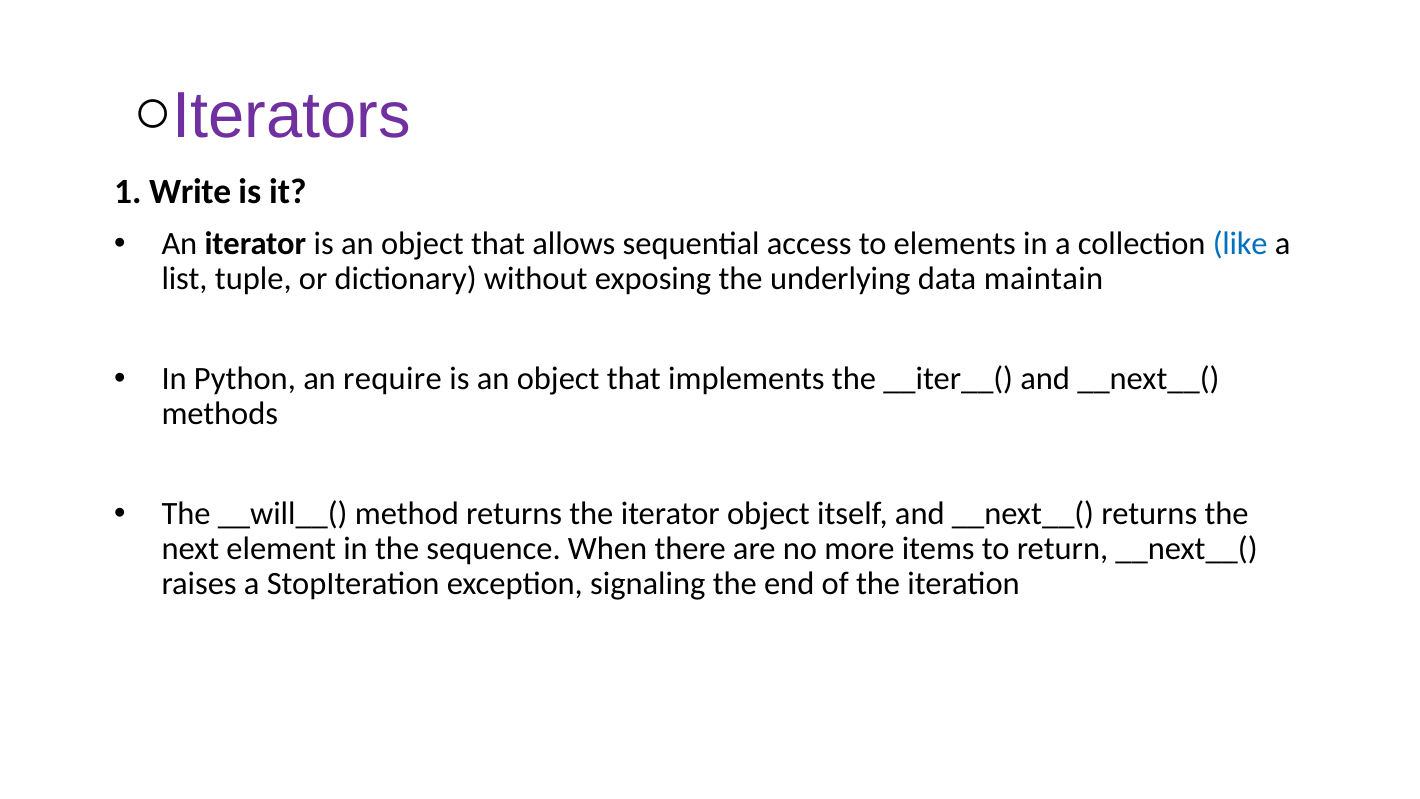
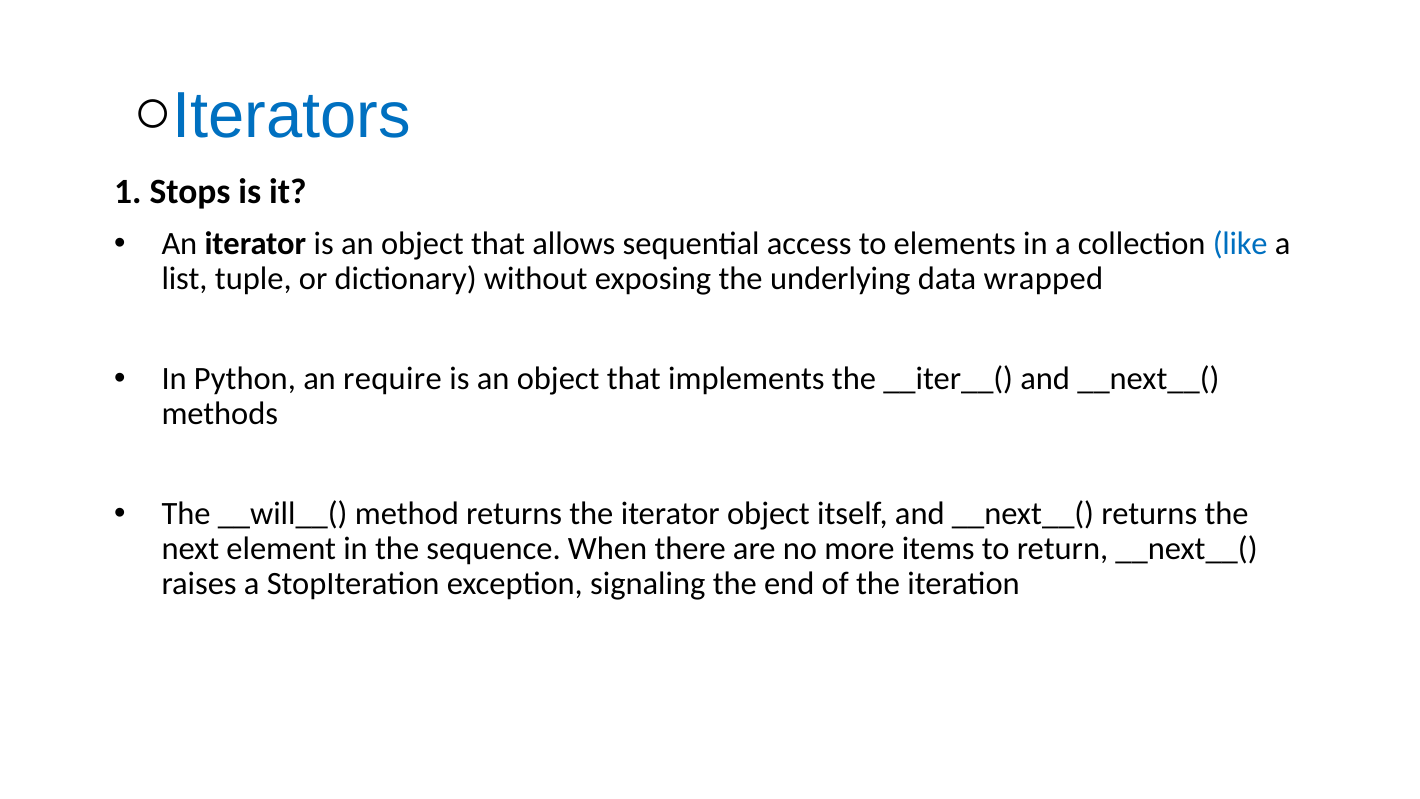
Iterators colour: purple -> blue (292, 116)
Write: Write -> Stops (190, 192)
maintain: maintain -> wrapped (1043, 279)
